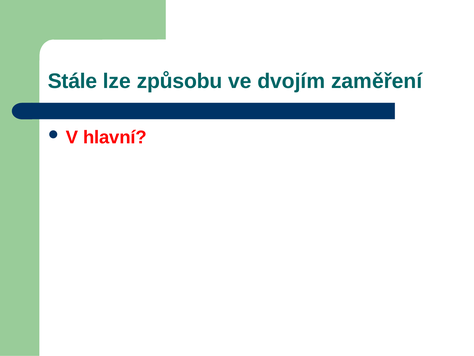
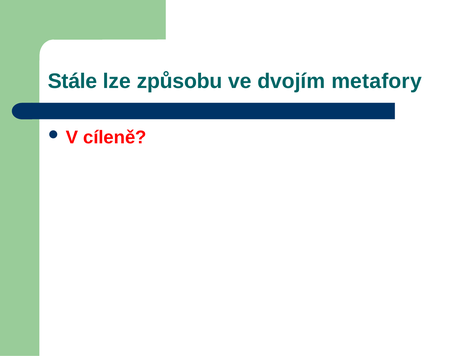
zaměření: zaměření -> metafory (377, 81)
hlavní: hlavní -> cíleně (115, 137)
